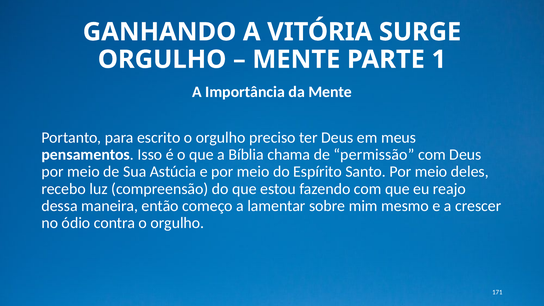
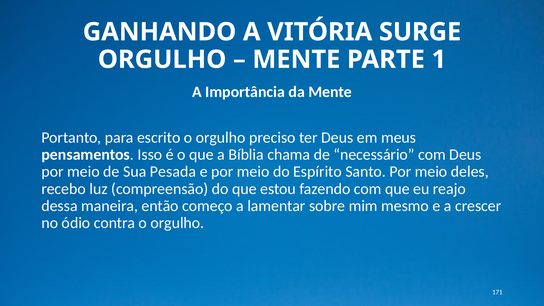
permissão: permissão -> necessário (374, 155)
Astúcia: Astúcia -> Pesada (173, 172)
